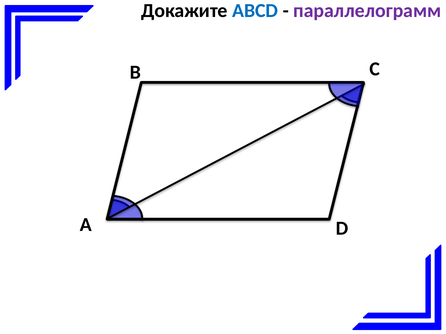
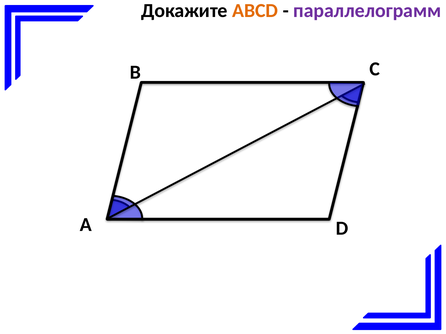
ABCD colour: blue -> orange (255, 11)
